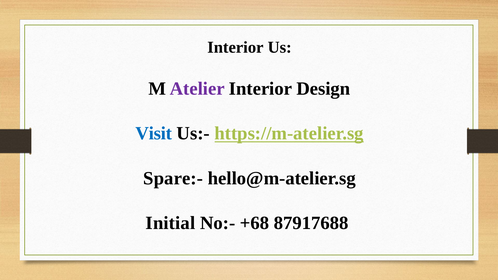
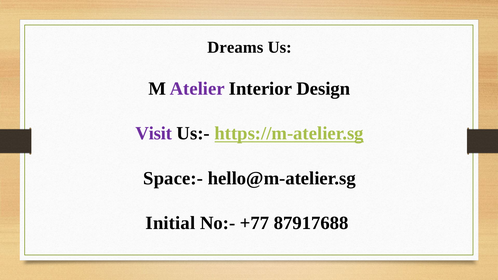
Interior: Interior -> Dreams (235, 48)
Visit colour: blue -> purple (154, 134)
Spare:-: Spare:- -> Space:- (173, 178)
+68: +68 -> +77 (255, 223)
